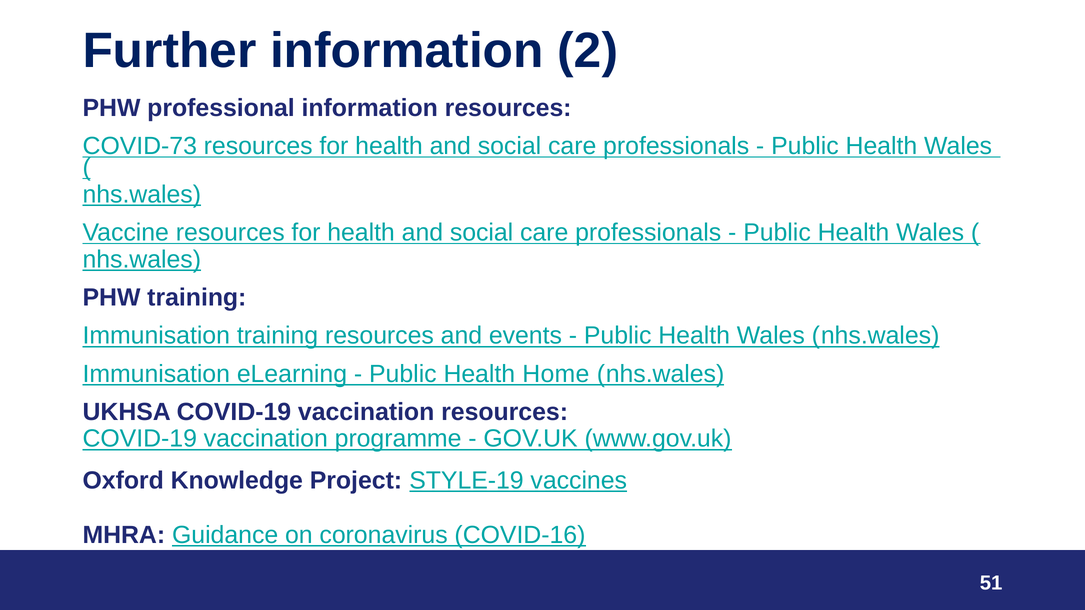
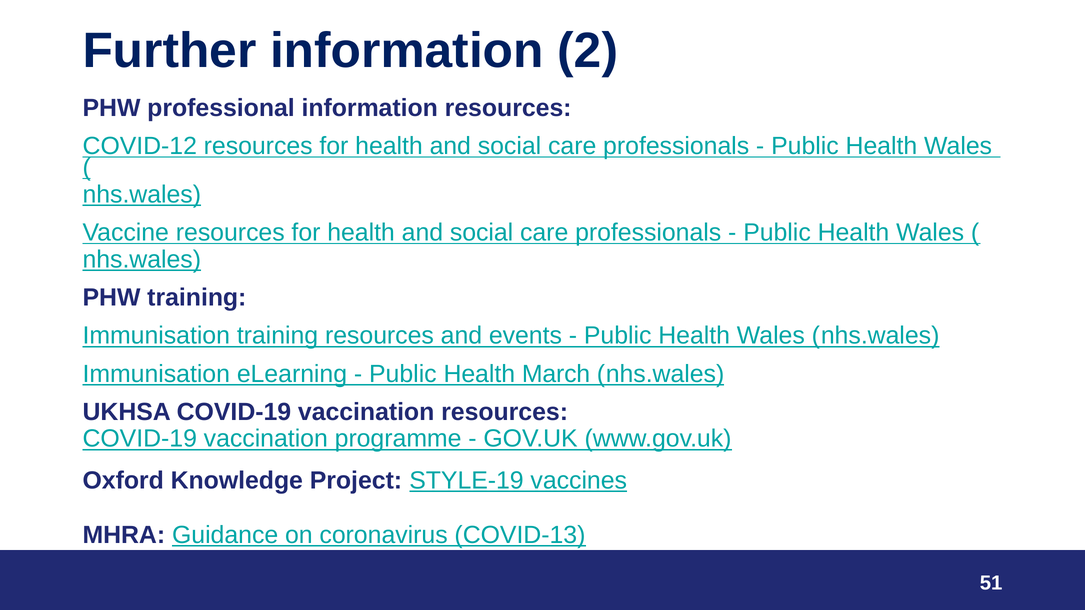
COVID-73: COVID-73 -> COVID-12 (140, 146)
Home: Home -> March (556, 374)
COVID-16: COVID-16 -> COVID-13 (520, 535)
